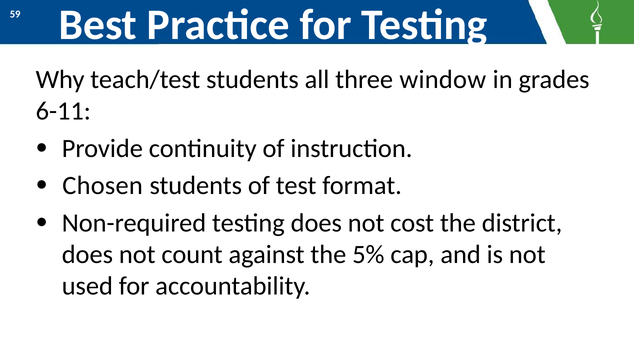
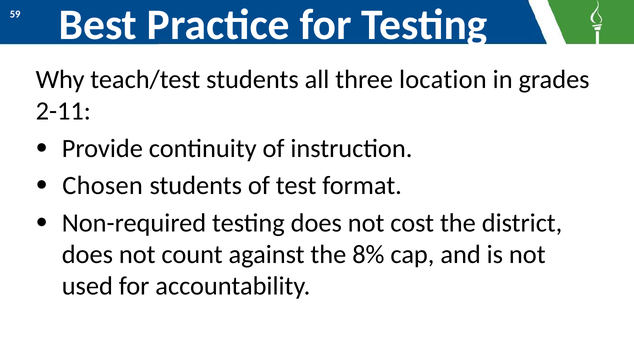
window: window -> location (443, 80)
6-11: 6-11 -> 2-11 (63, 111)
5%: 5% -> 8% (368, 255)
